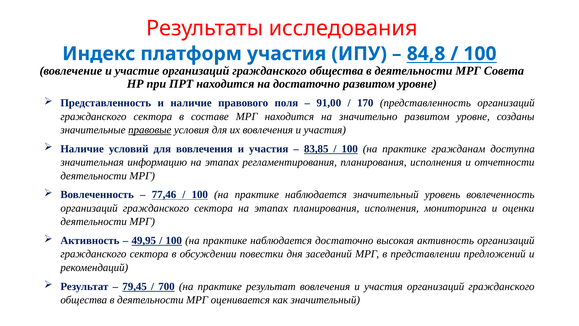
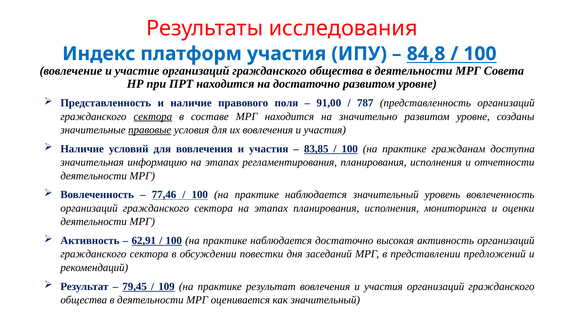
170: 170 -> 787 (365, 103)
сектора underline: none -> present (153, 116)
49,95: 49,95 -> 62,91 (144, 240)
700: 700 -> 109 (167, 286)
